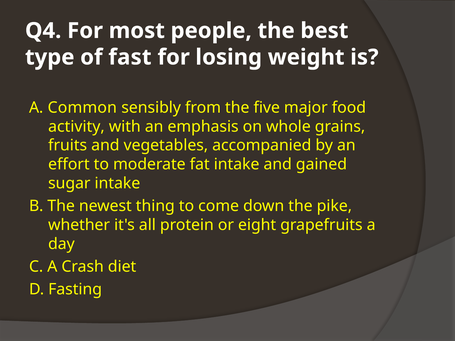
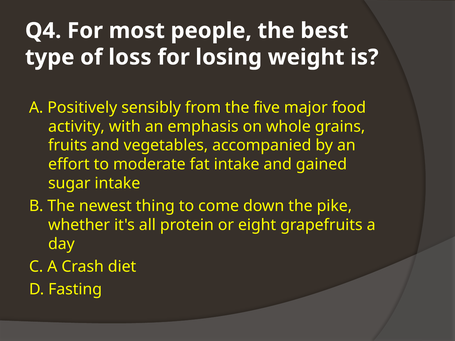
fast: fast -> loss (130, 57)
Common: Common -> Positively (82, 108)
